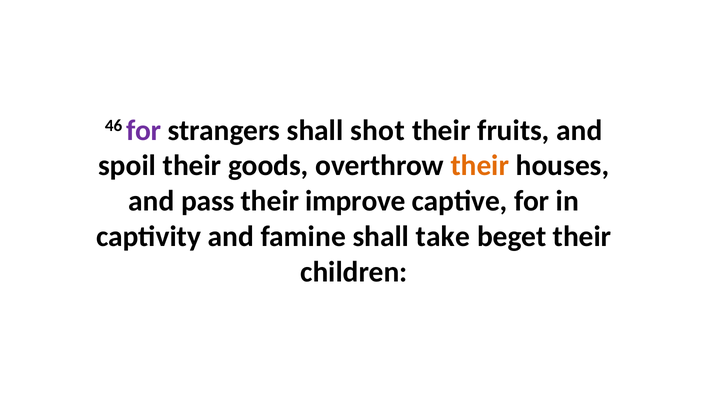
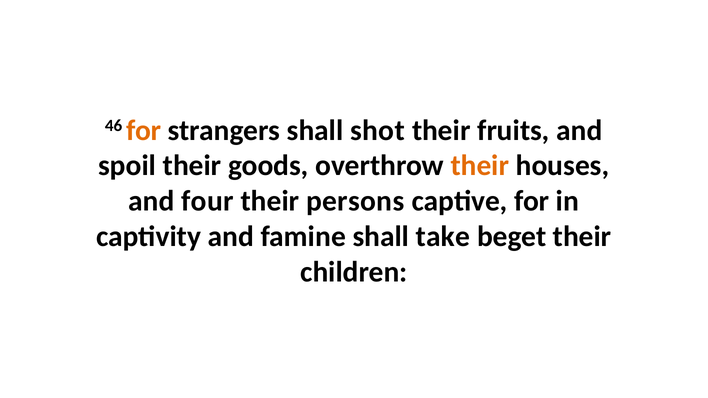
for colour: purple -> orange (144, 130)
pass: pass -> four (207, 201)
improve: improve -> persons (355, 201)
